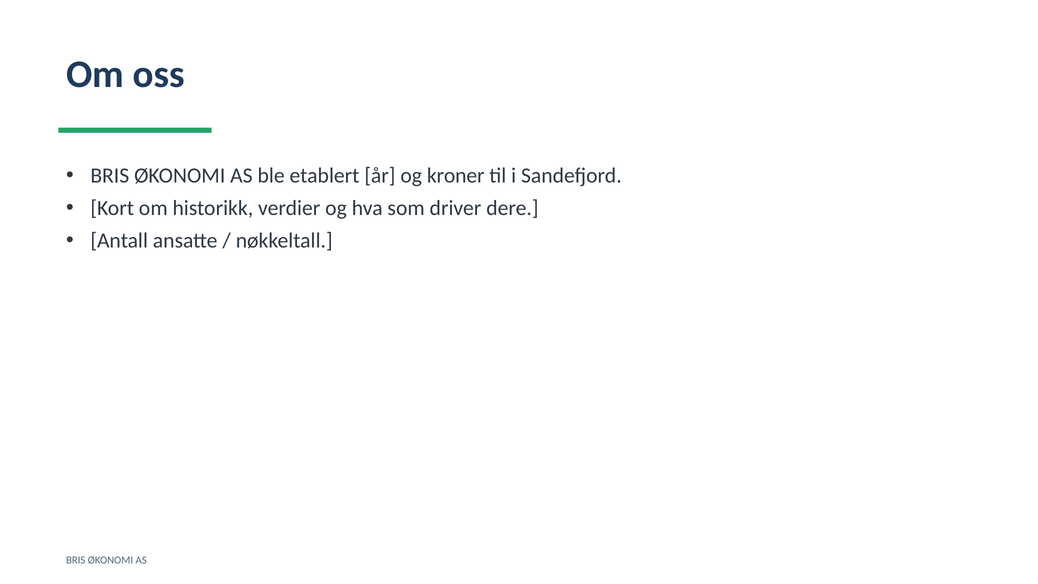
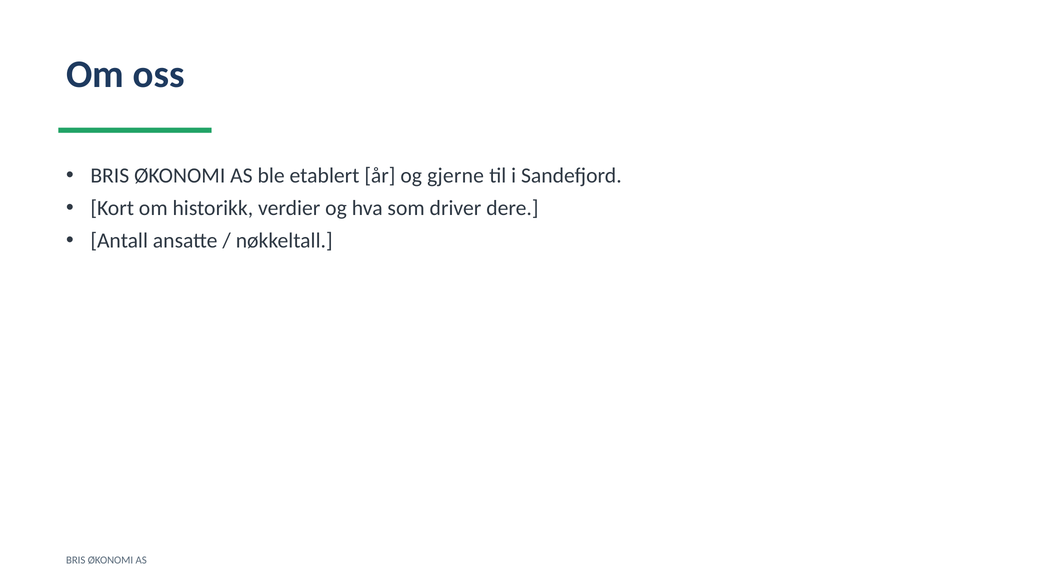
kroner: kroner -> gjerne (456, 176)
